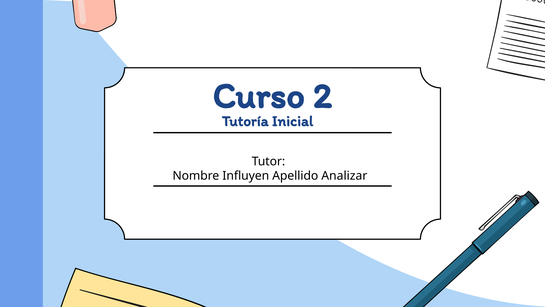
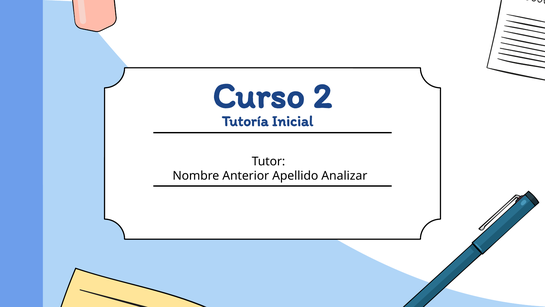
Influyen: Influyen -> Anterior (246, 176)
